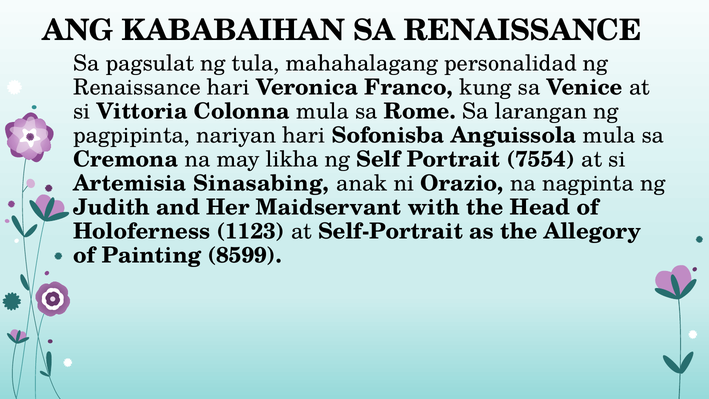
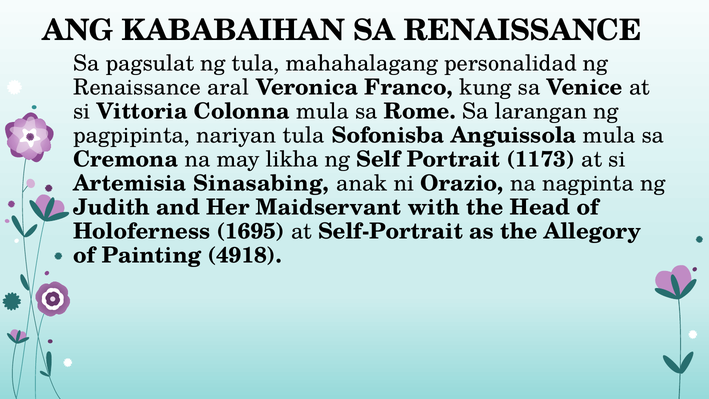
Renaissance hari: hari -> aral (228, 88)
nariyan hari: hari -> tula (304, 135)
7554: 7554 -> 1173 (541, 159)
1123: 1123 -> 1695 (251, 231)
8599: 8599 -> 4918 (245, 255)
